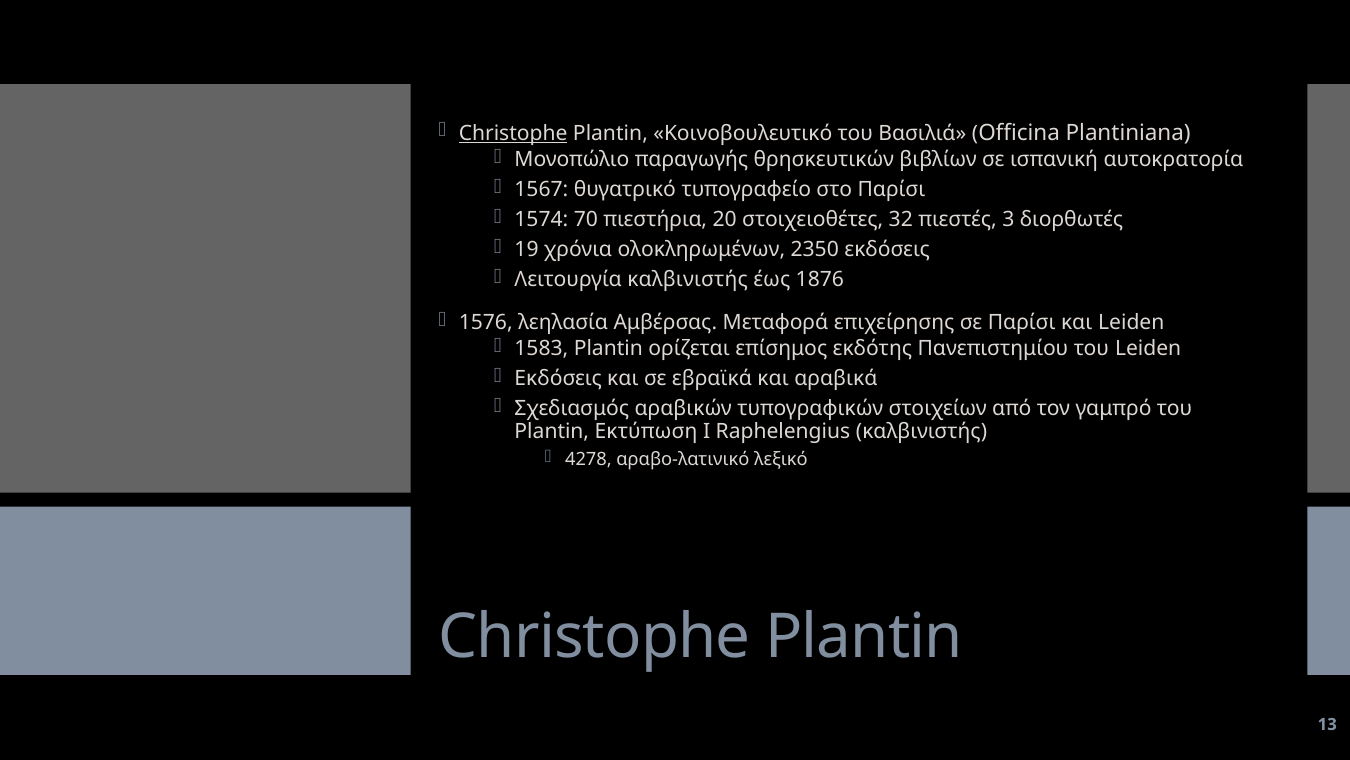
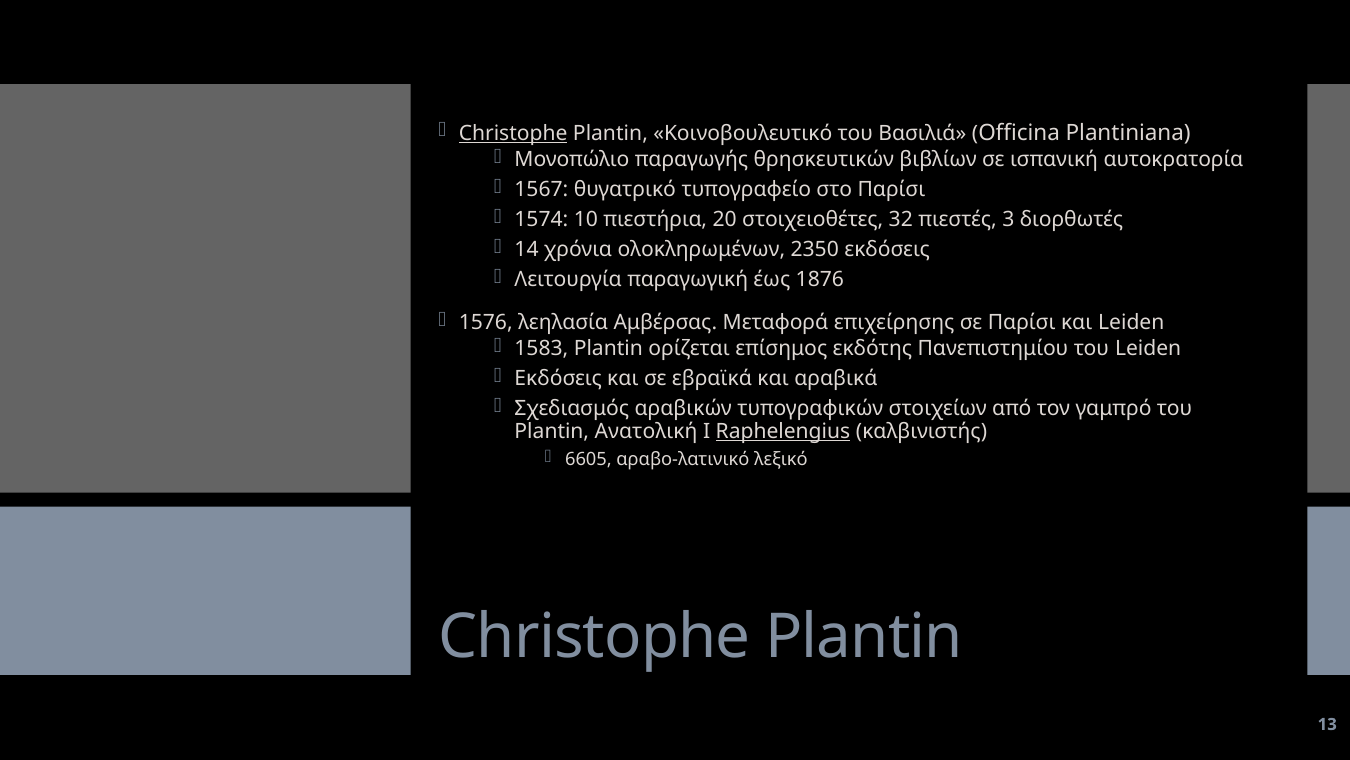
70: 70 -> 10 (586, 219)
19: 19 -> 14 (527, 249)
Λειτουργία καλβινιστής: καλβινιστής -> παραγωγική (688, 279)
Εκτύπωση: Εκτύπωση -> Ανατολική (646, 431)
Raphelengius underline: none -> present (783, 431)
4278: 4278 -> 6605 (588, 459)
